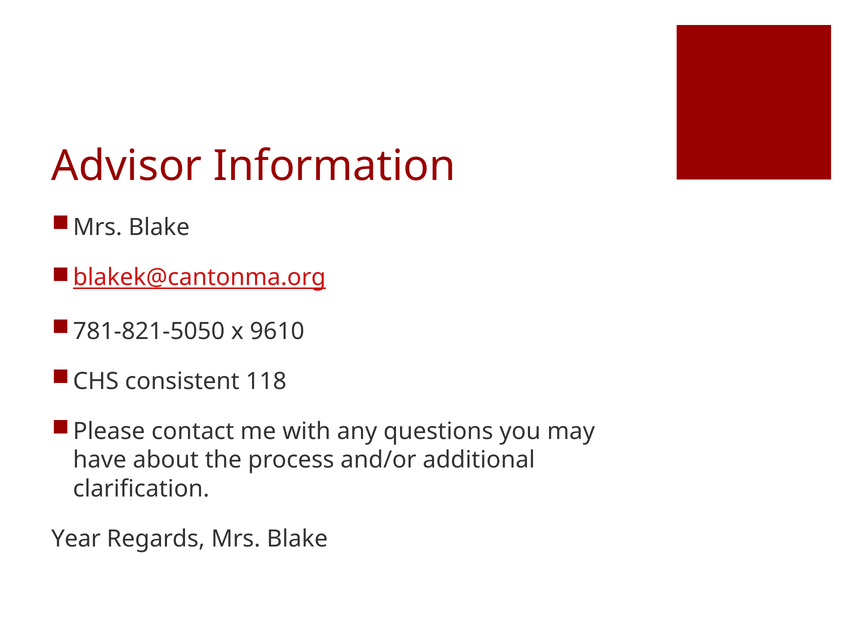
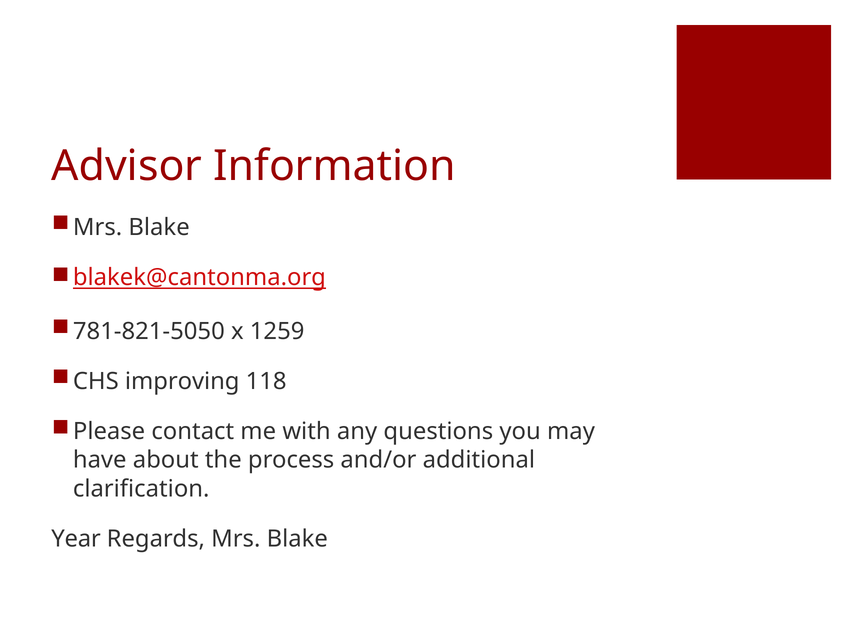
9610: 9610 -> 1259 (277, 332)
consistent: consistent -> improving (182, 382)
